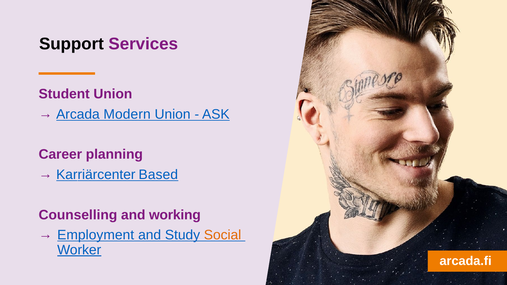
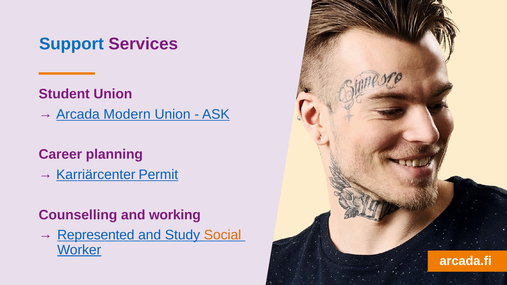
Support colour: black -> blue (71, 44)
Based: Based -> Permit (158, 175)
Employment: Employment -> Represented (96, 235)
